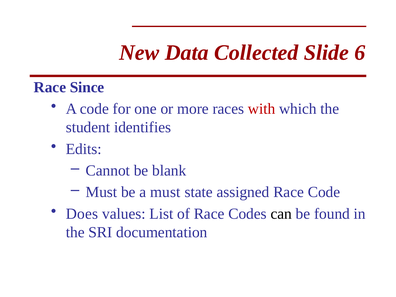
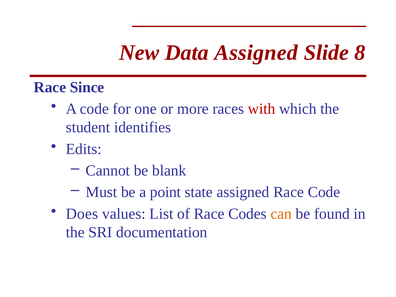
Data Collected: Collected -> Assigned (256, 53)
6: 6 -> 8 (360, 53)
a must: must -> point (165, 192)
can colour: black -> orange (281, 214)
